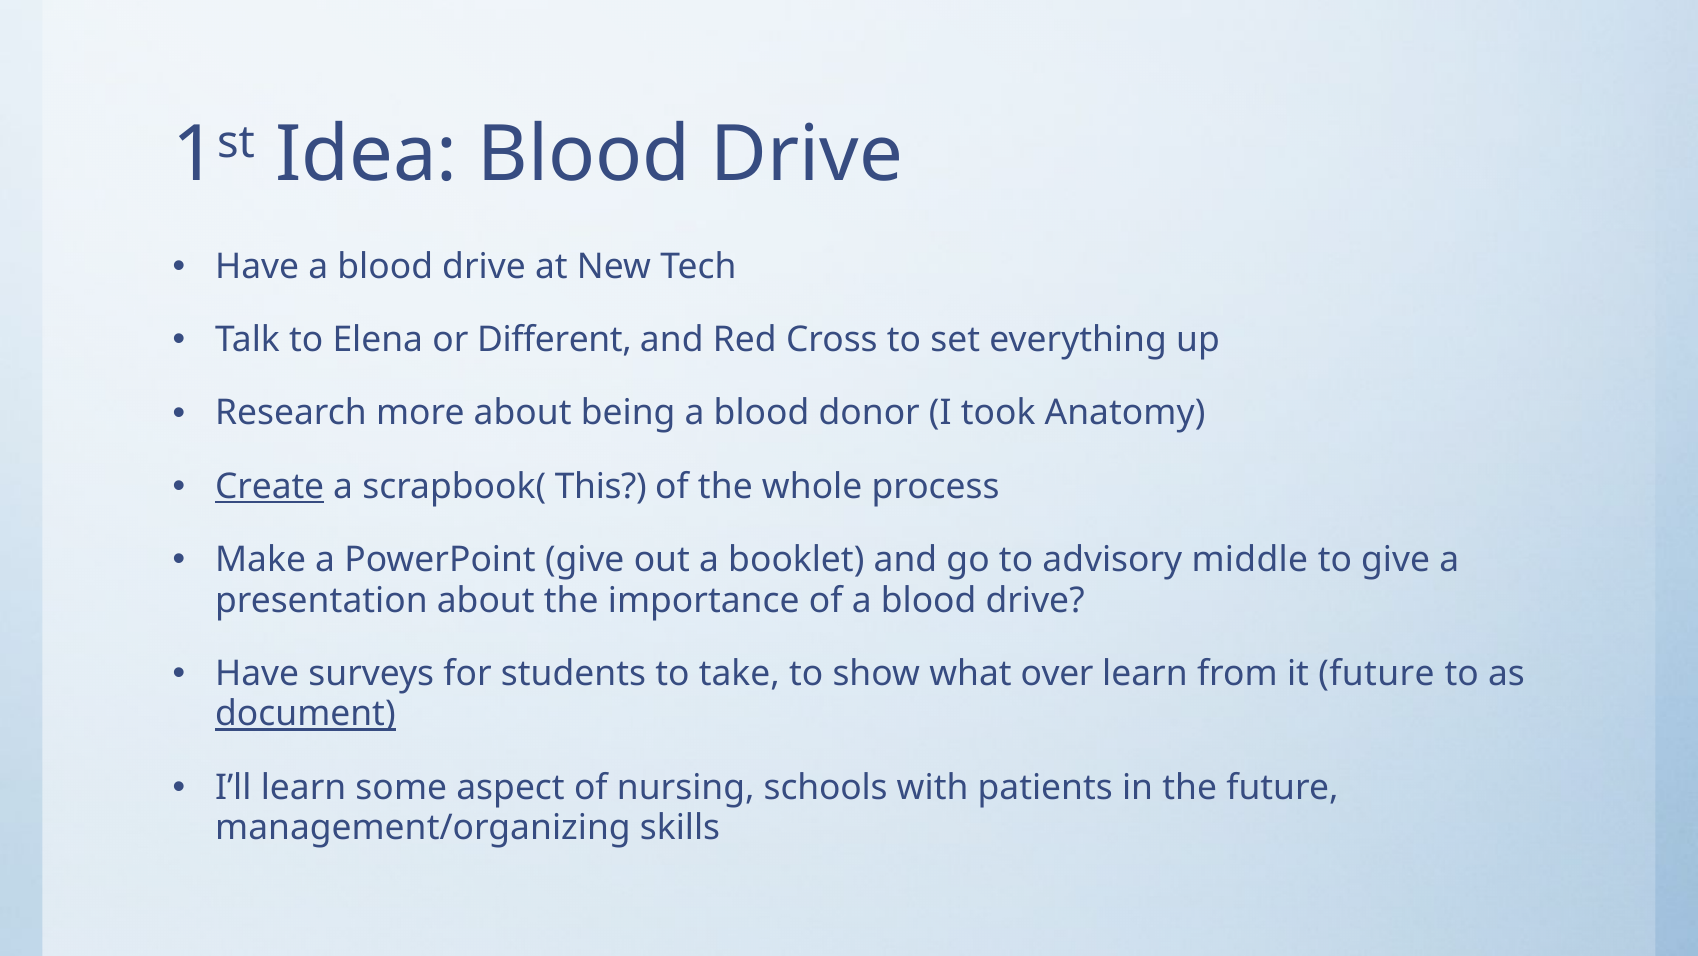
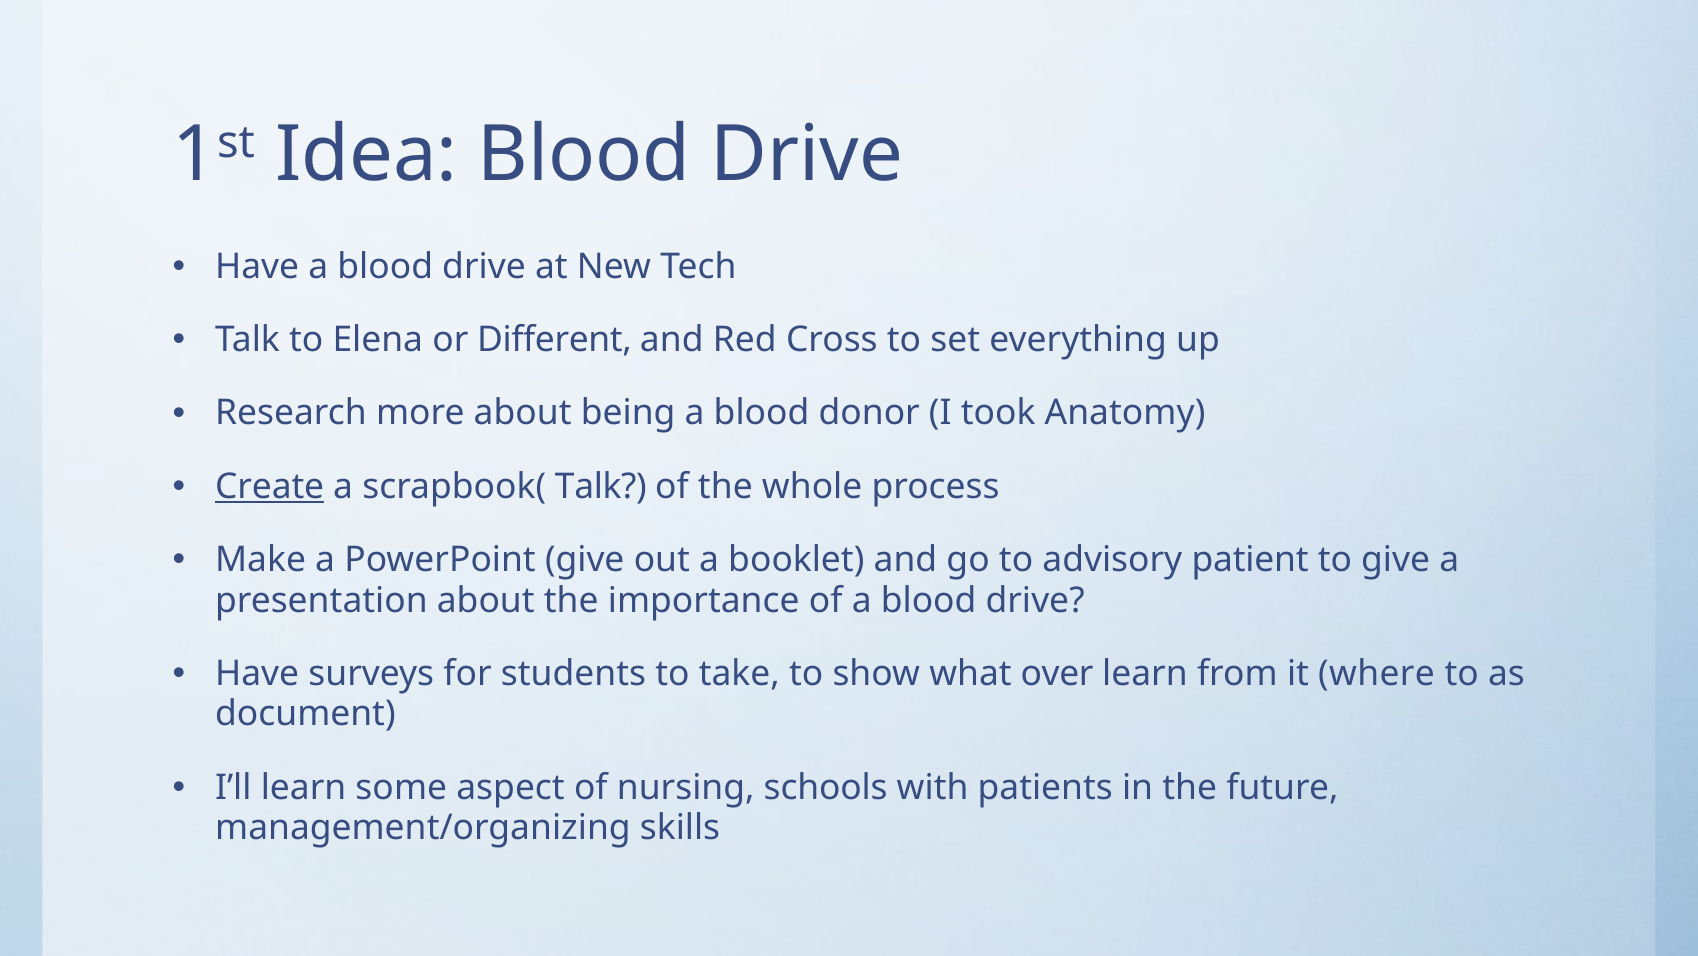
scrapbook( This: This -> Talk (601, 486)
middle: middle -> patient (1250, 560)
it future: future -> where (1377, 673)
document underline: present -> none (305, 714)
